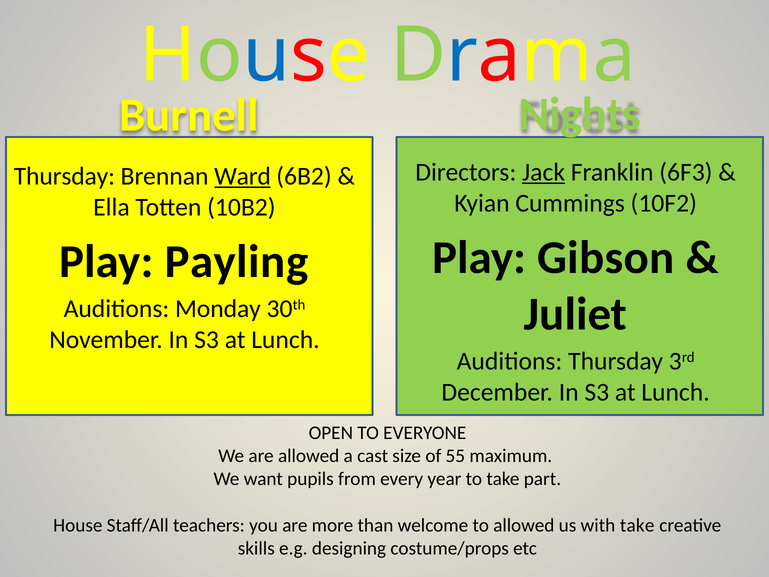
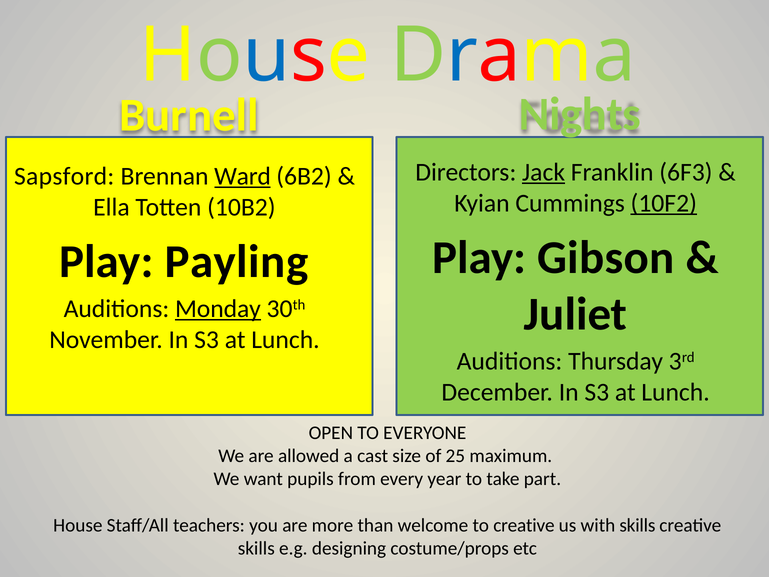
Thursday: Thursday -> Sapsford (64, 176)
10F2 underline: none -> present (664, 203)
Monday underline: none -> present (218, 309)
55: 55 -> 25 (455, 456)
to allowed: allowed -> creative (524, 525)
with take: take -> skills (637, 525)
